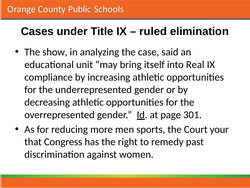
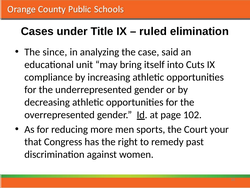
show: show -> since (55, 52)
Real: Real -> Cuts (195, 64)
301: 301 -> 102 (192, 114)
